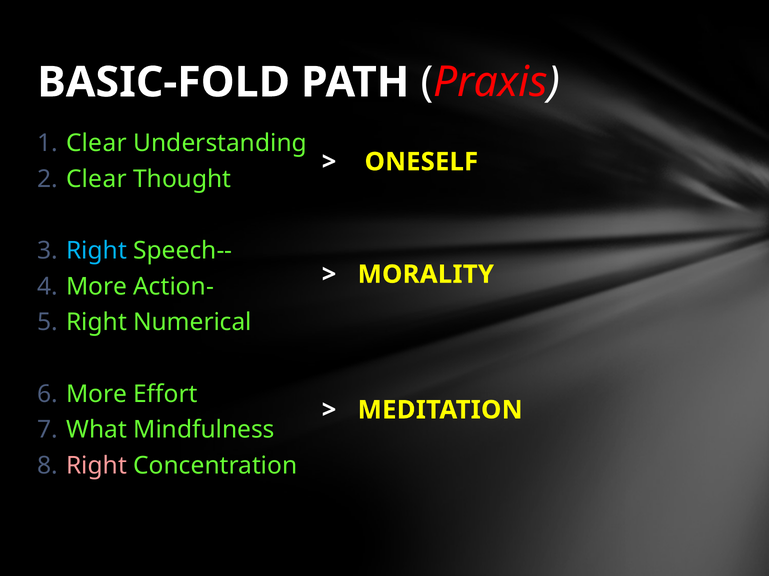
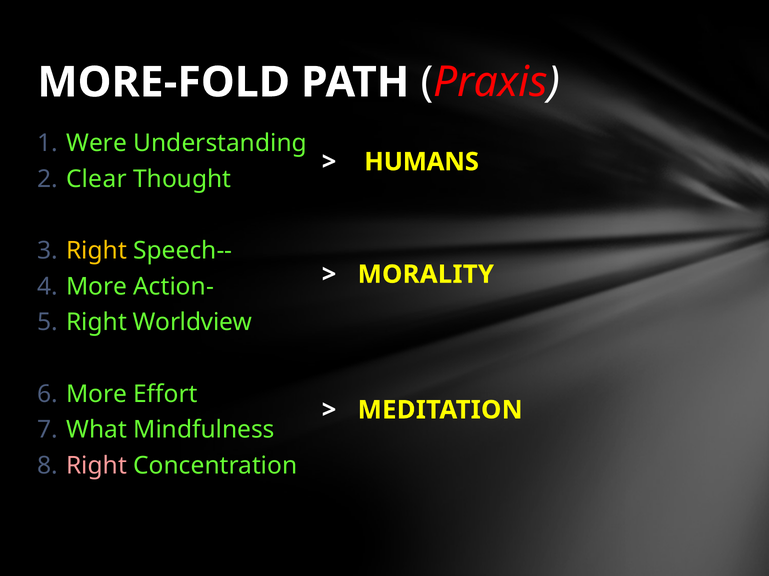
BASIC-FOLD: BASIC-FOLD -> MORE-FOLD (164, 82)
Clear: Clear -> Were (97, 143)
ONESELF: ONESELF -> HUMANS (422, 162)
Right colour: light blue -> yellow (97, 251)
Numerical: Numerical -> Worldview (192, 323)
